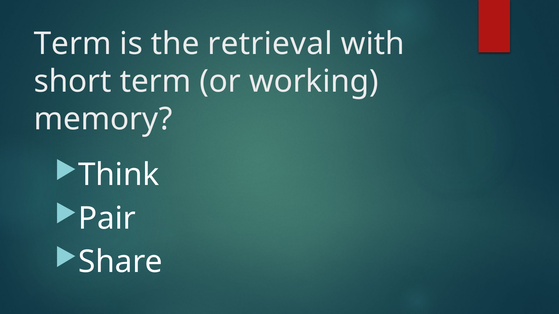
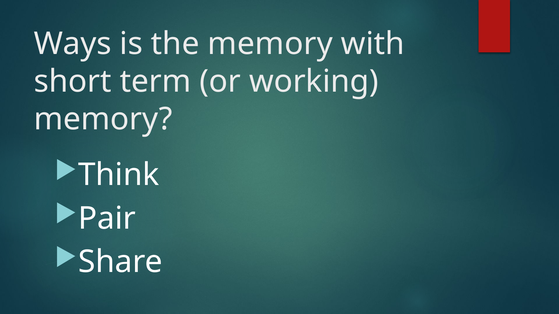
Term: Term -> Ways (73, 44)
the retrieval: retrieval -> memory (270, 44)
